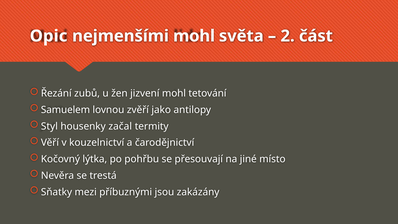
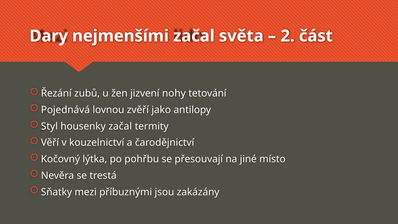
Opic: Opic -> Dary (49, 36)
nejmenšími mohl: mohl -> začal (194, 36)
jizvení mohl: mohl -> nohy (174, 93)
Samuelem: Samuelem -> Pojednává (65, 110)
